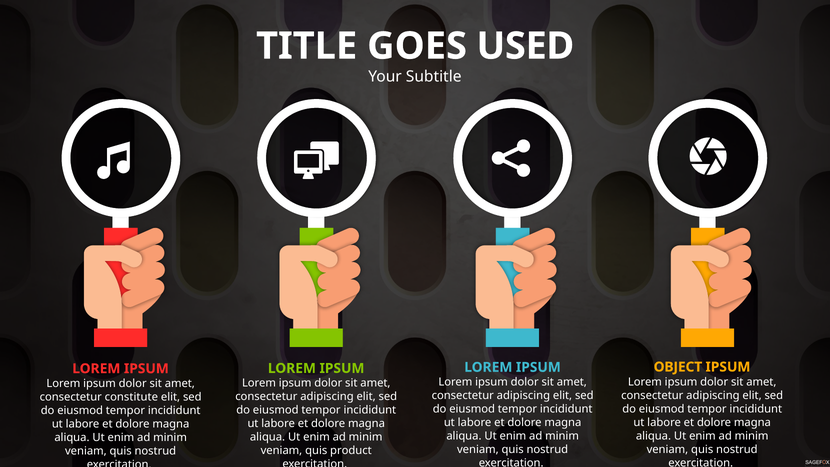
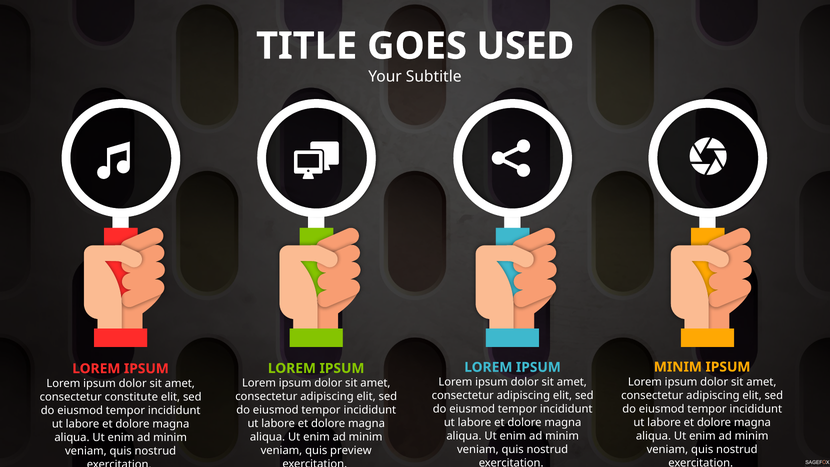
OBJECT: OBJECT -> MINIM (678, 367)
product: product -> preview (351, 451)
